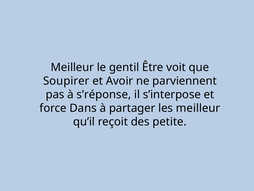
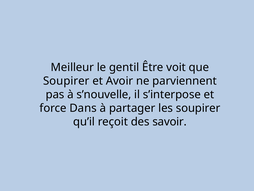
s’réponse: s’réponse -> s’nouvelle (104, 94)
les meilleur: meilleur -> soupirer (198, 108)
petite: petite -> savoir (170, 121)
